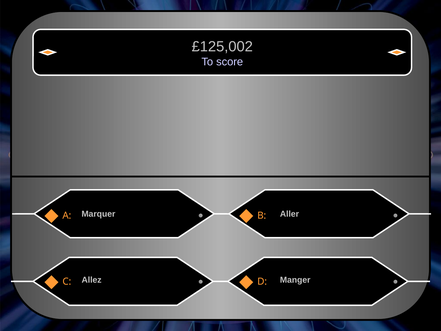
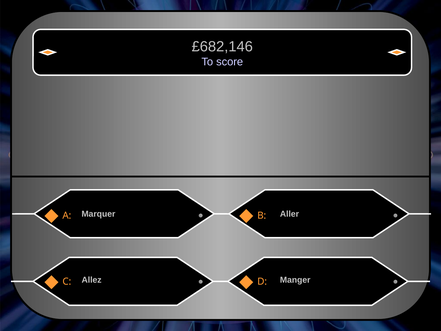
£125,002: £125,002 -> £682,146 (222, 47)
